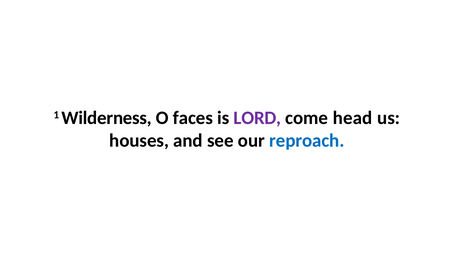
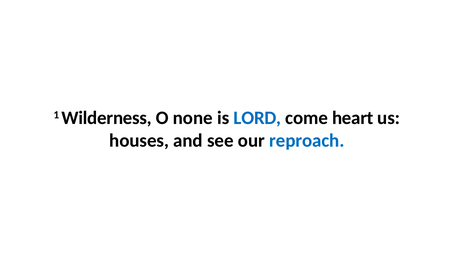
faces: faces -> none (193, 118)
LORD colour: purple -> blue (257, 118)
head: head -> heart (353, 118)
